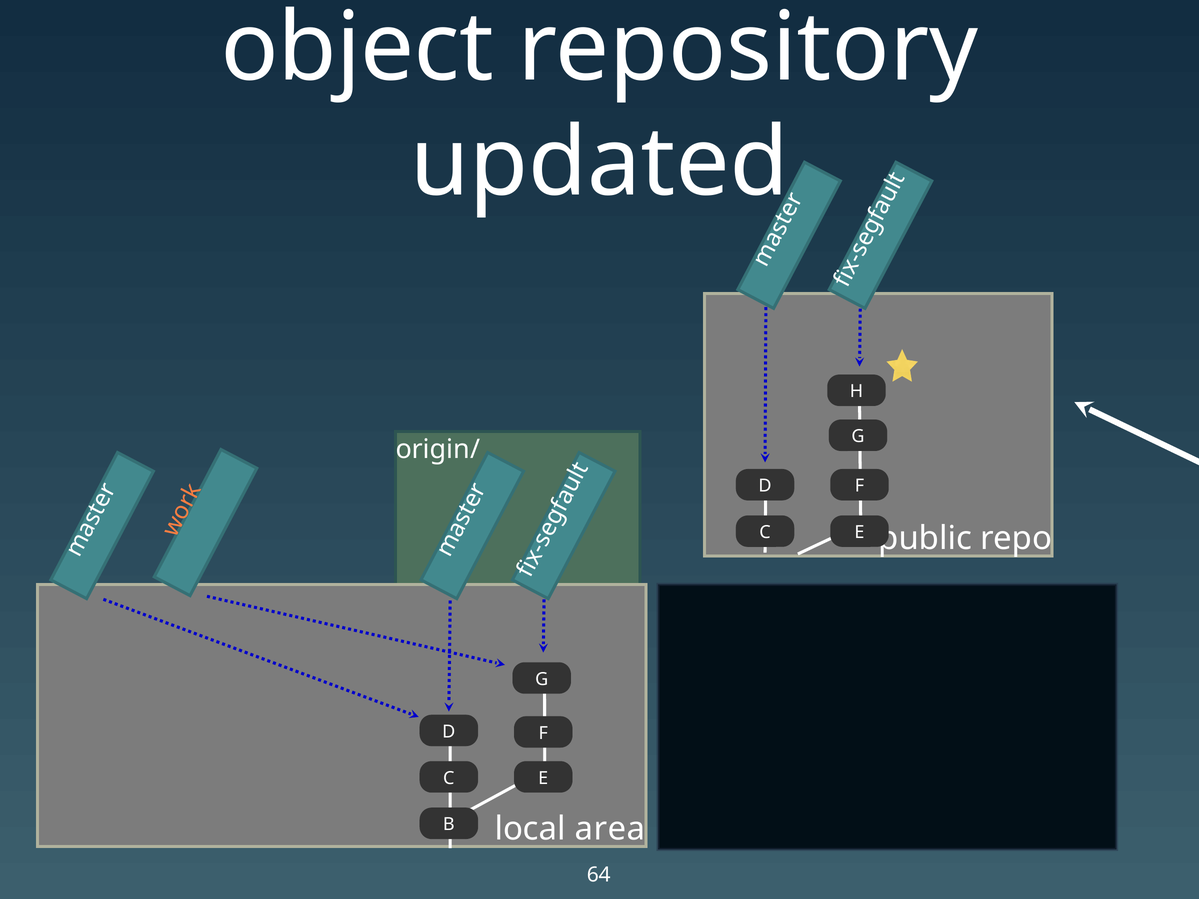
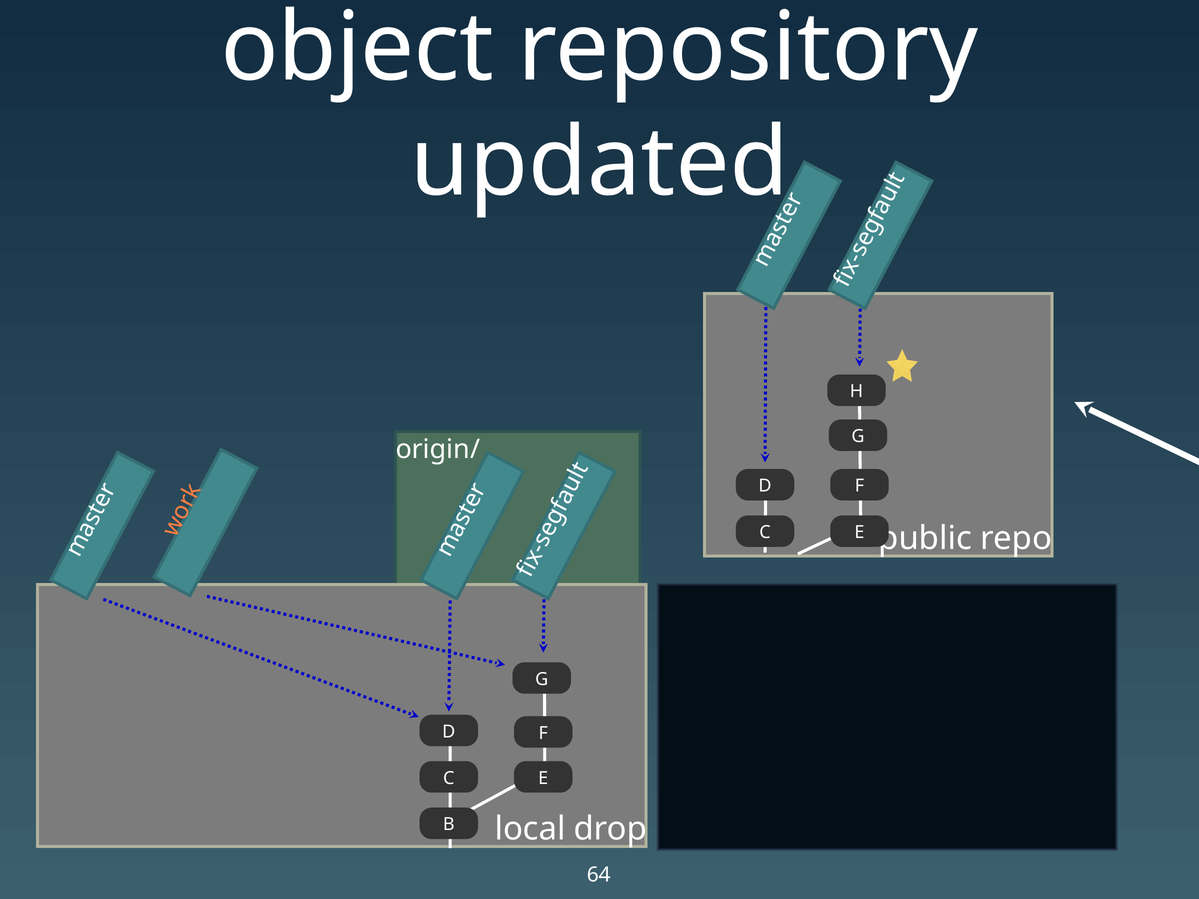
area: area -> drop (610, 829)
